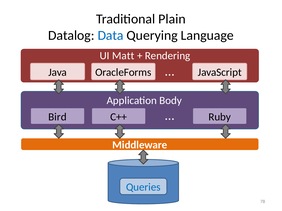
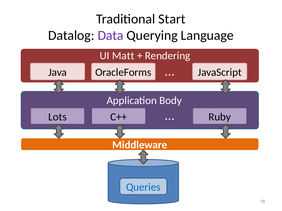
Plain: Plain -> Start (172, 19)
Data colour: blue -> purple (111, 36)
Bird: Bird -> Lots (58, 117)
